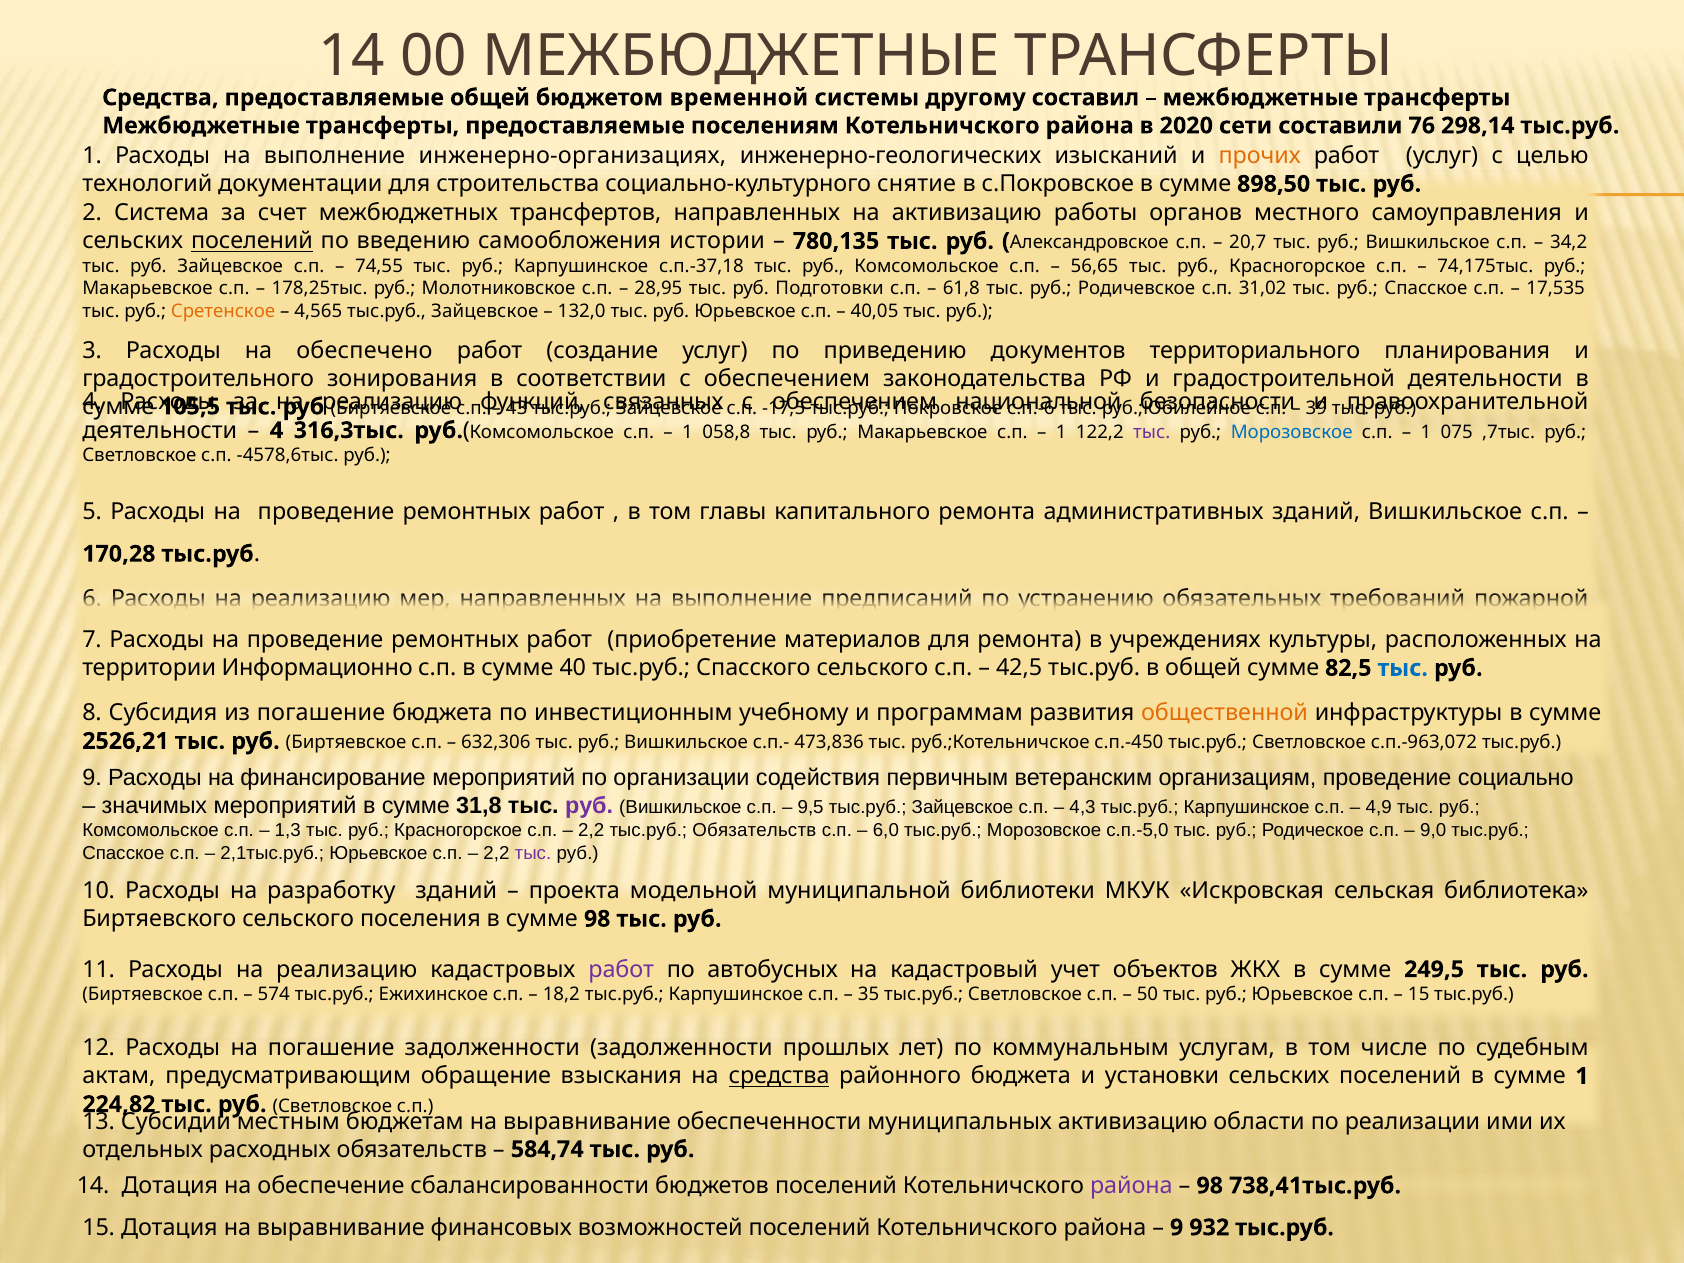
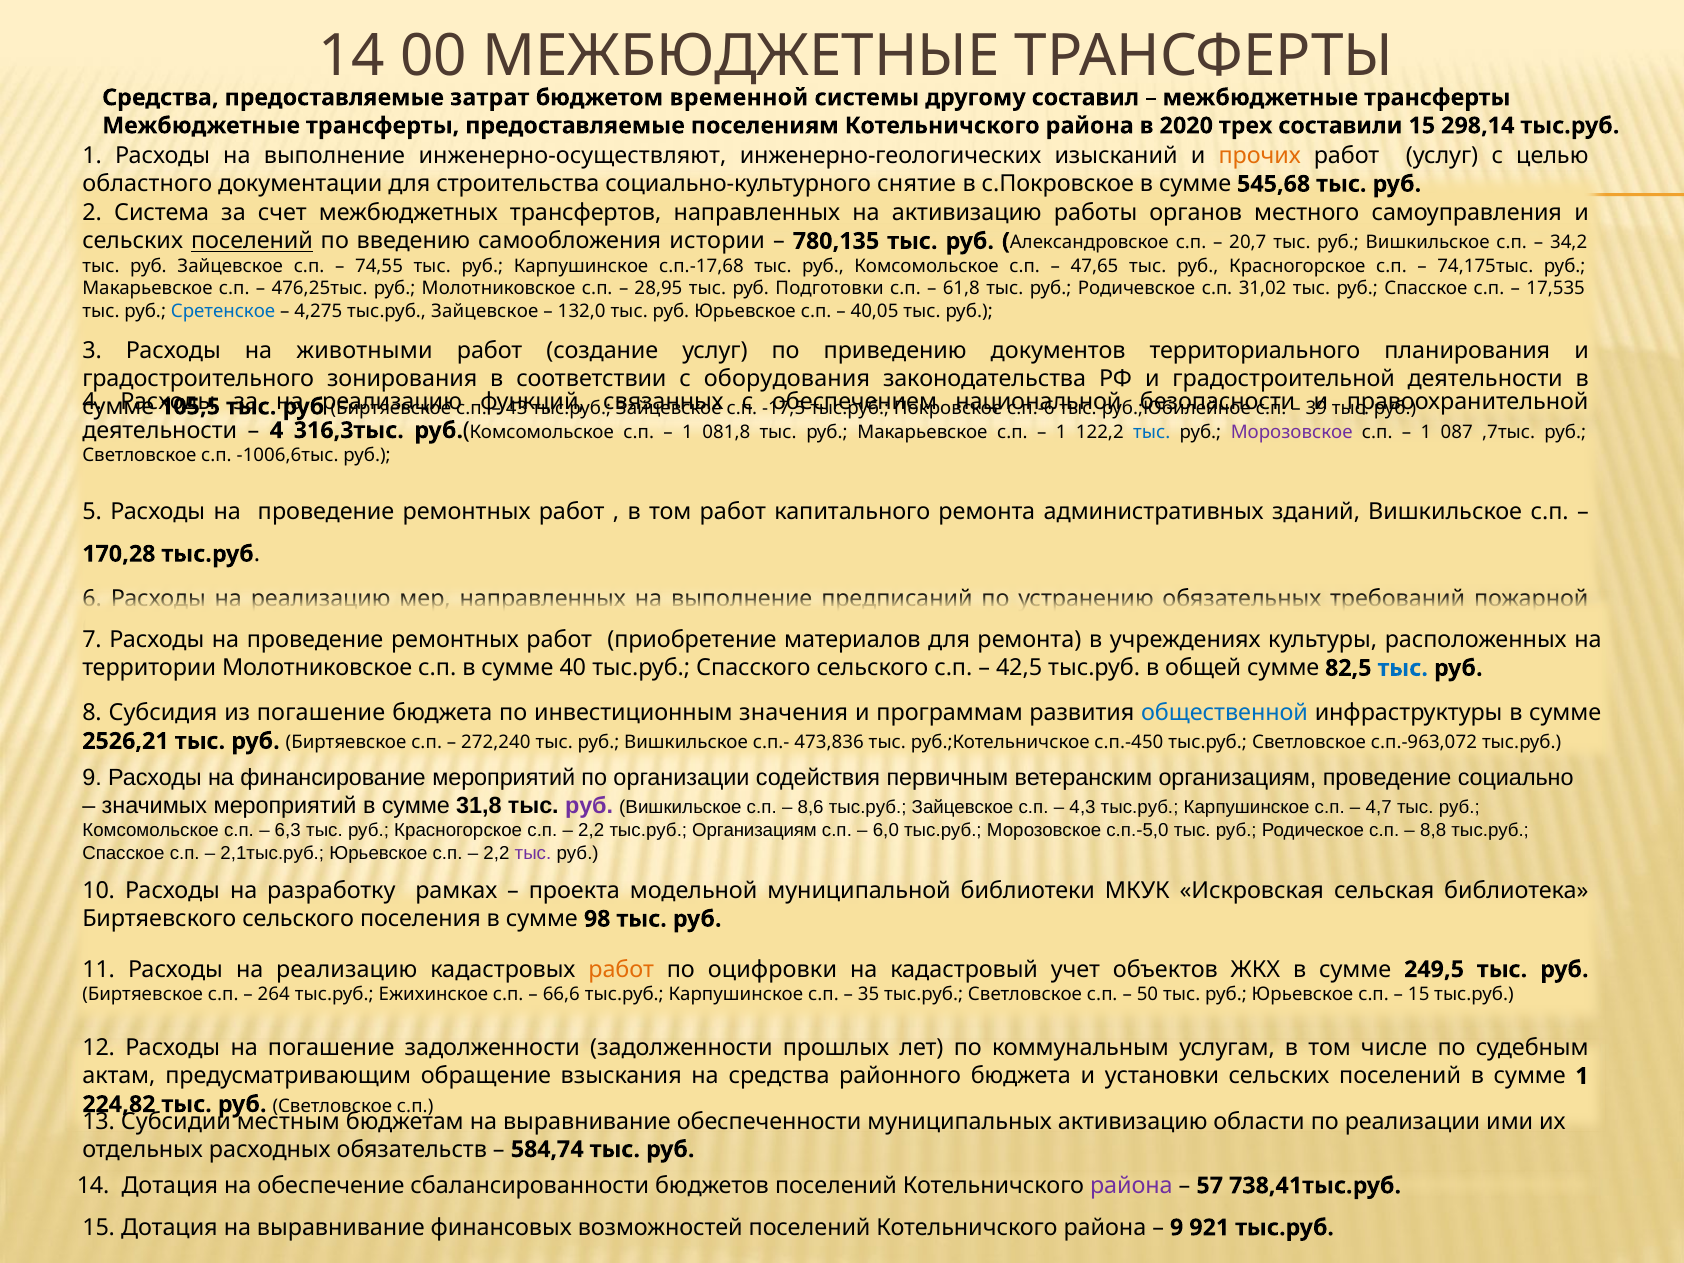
предоставляемые общей: общей -> затрат (490, 98)
сети: сети -> трех (1246, 126)
составили 76: 76 -> 15 (1422, 126)
инженерно-организациях: инженерно-организациях -> инженерно-осуществляют (572, 156)
технологий: технологий -> областного (147, 184)
898,50: 898,50 -> 545,68 (1274, 184)
с.п.-37,18: с.п.-37,18 -> с.п.-17,68 (701, 266)
56,65: 56,65 -> 47,65 (1095, 266)
178,25тыс: 178,25тыс -> 476,25тыс (320, 289)
Сретенское colour: orange -> blue (223, 311)
4,565: 4,565 -> 4,275 (318, 311)
обеспечено: обеспечено -> животными (364, 350)
соответствии с обеспечением: обеспечением -> оборудования (787, 379)
058,8: 058,8 -> 081,8 (726, 432)
тыс colour: purple -> blue (1152, 432)
Морозовское colour: blue -> purple (1292, 432)
075: 075 -> 087 (1457, 432)
-4578,6тыс: -4578,6тыс -> -1006,6тыс (288, 455)
том главы: главы -> работ (733, 512)
территории Информационно: Информационно -> Молотниковское (317, 668)
учебному: учебному -> значения (794, 713)
общественной colour: orange -> blue (1225, 713)
632,306: 632,306 -> 272,240 (496, 743)
9,5: 9,5 -> 8,6 (811, 807)
4,9: 4,9 -> 4,7 (1379, 807)
1,3: 1,3 -> 6,3 (288, 830)
тыс.руб Обязательств: Обязательств -> Организациям (754, 830)
9,0: 9,0 -> 8,8 (1433, 830)
разработку зданий: зданий -> рамках (456, 891)
работ colour: purple -> orange (621, 969)
автобусных: автобусных -> оцифровки (772, 969)
574: 574 -> 264 (274, 994)
18,2: 18,2 -> 66,6 (561, 994)
средства underline: present -> none (779, 1076)
98: 98 -> 57 (1210, 1186)
932: 932 -> 921 (1209, 1228)
